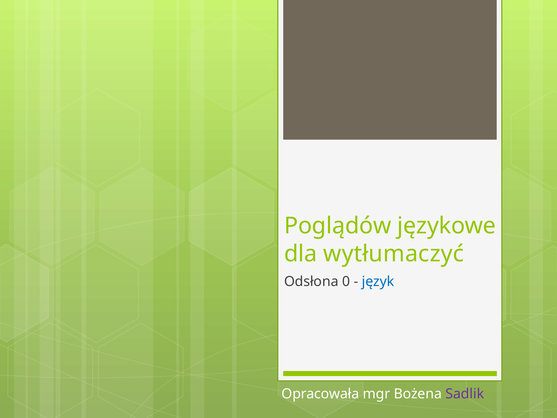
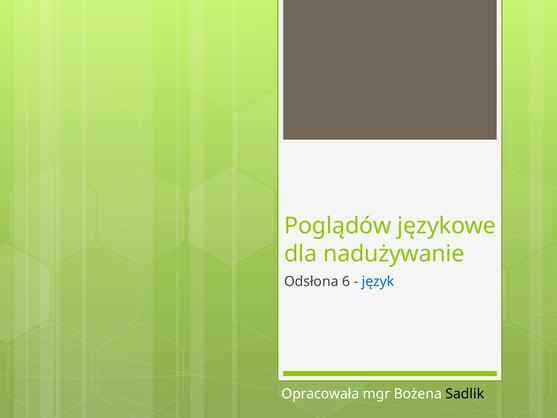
wytłumaczyć: wytłumaczyć -> nadużywanie (394, 254)
0: 0 -> 6 (346, 281)
Sadlik colour: purple -> black (465, 394)
